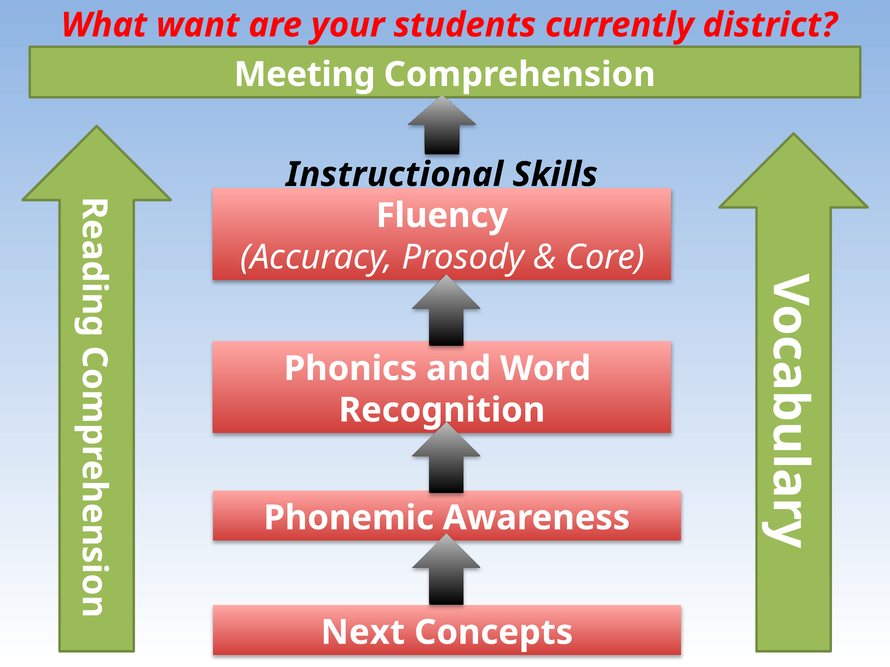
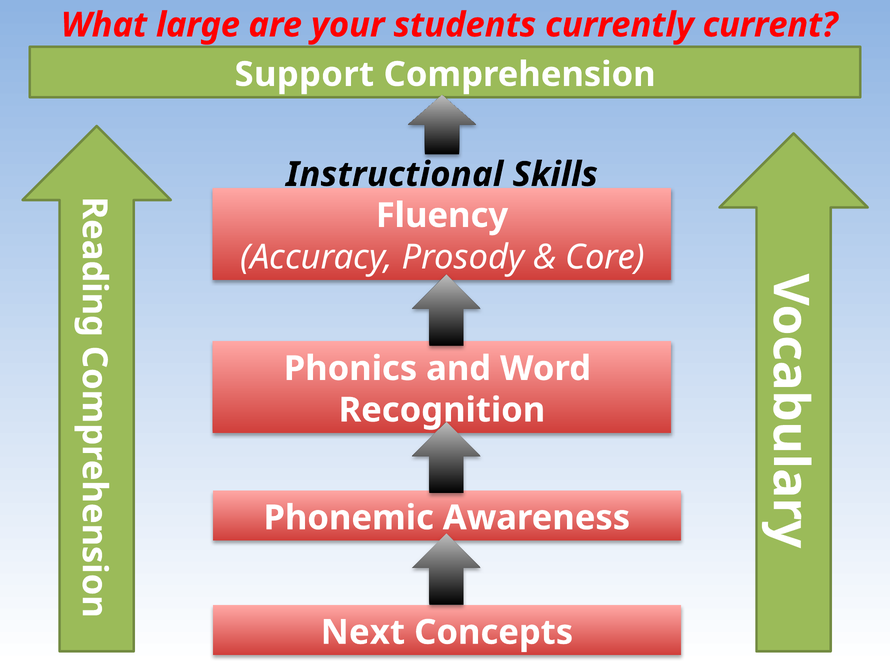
want: want -> large (198, 25)
district: district -> current (770, 25)
Meeting: Meeting -> Support (304, 75)
